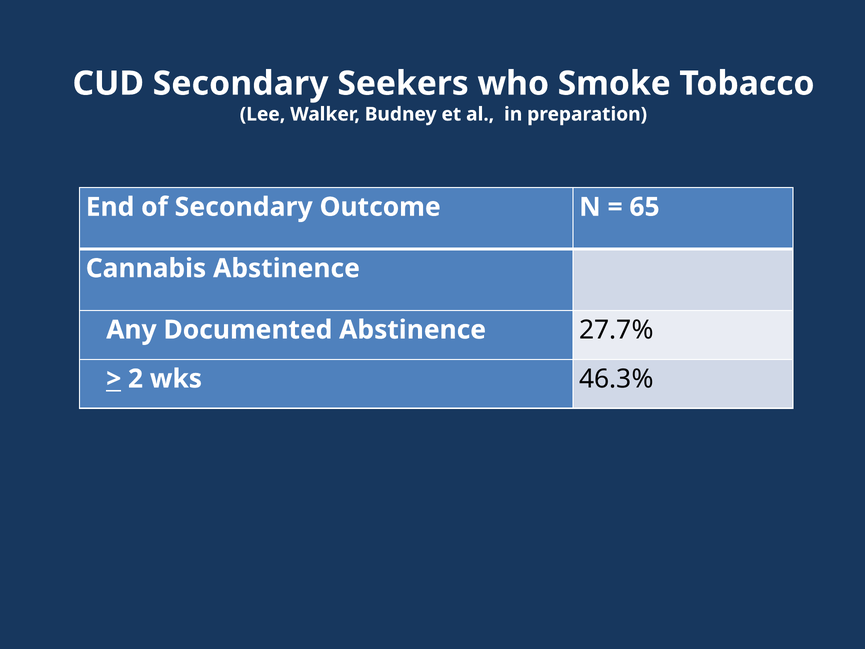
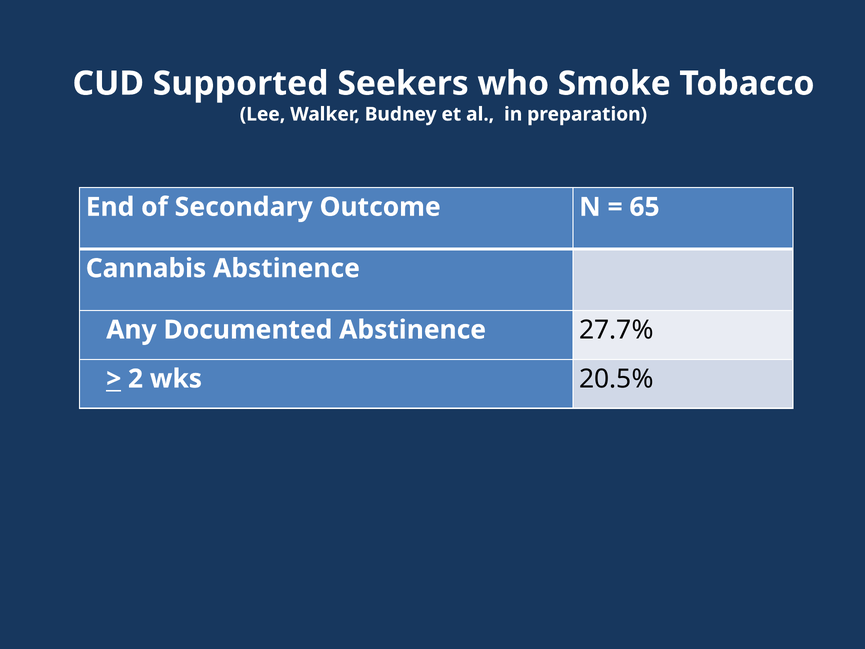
CUD Secondary: Secondary -> Supported (241, 84)
46.3%: 46.3% -> 20.5% (616, 379)
